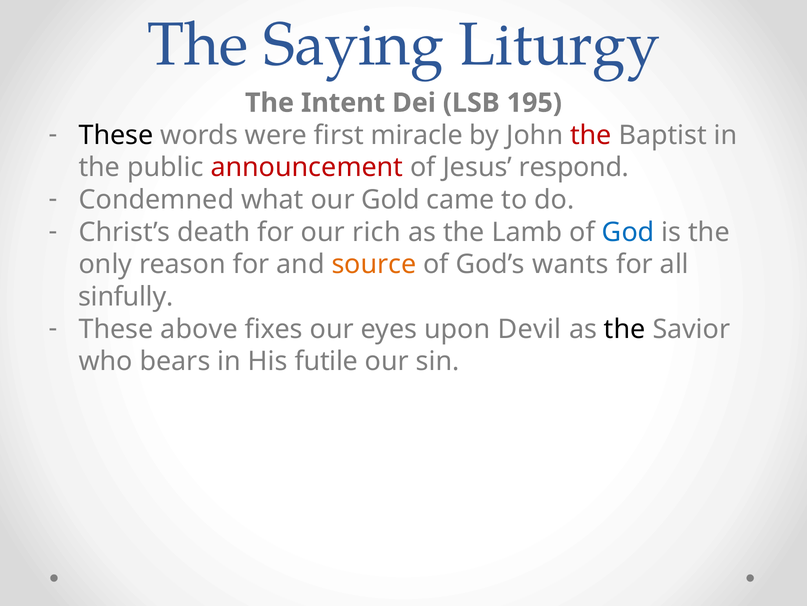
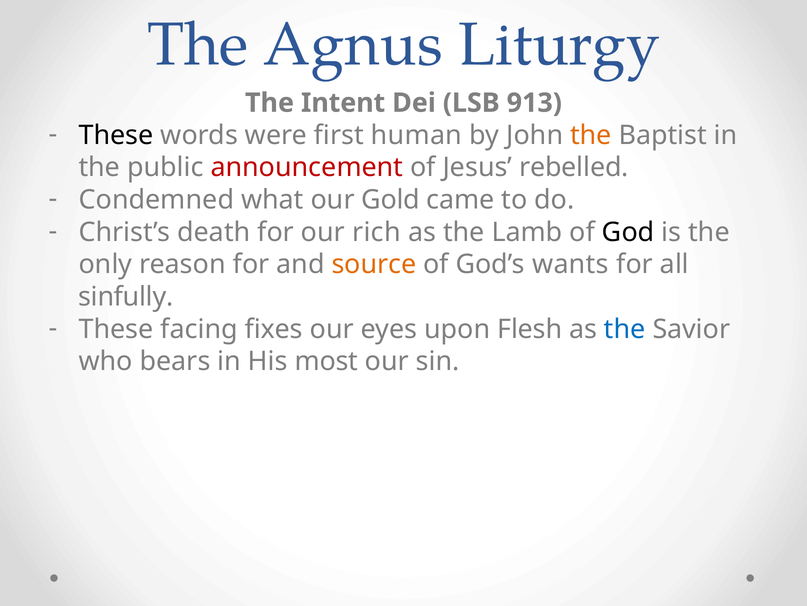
Saying: Saying -> Agnus (353, 45)
195: 195 -> 913 (534, 103)
miracle: miracle -> human (416, 135)
the colour: red -> orange (591, 135)
respond: respond -> rebelled (574, 167)
God colour: blue -> black (628, 232)
above: above -> facing (199, 329)
Devil: Devil -> Flesh (530, 329)
the colour: black -> blue (625, 329)
futile: futile -> most (326, 361)
